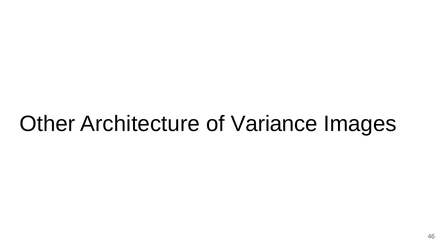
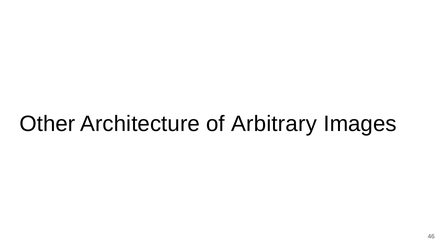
Variance: Variance -> Arbitrary (274, 124)
